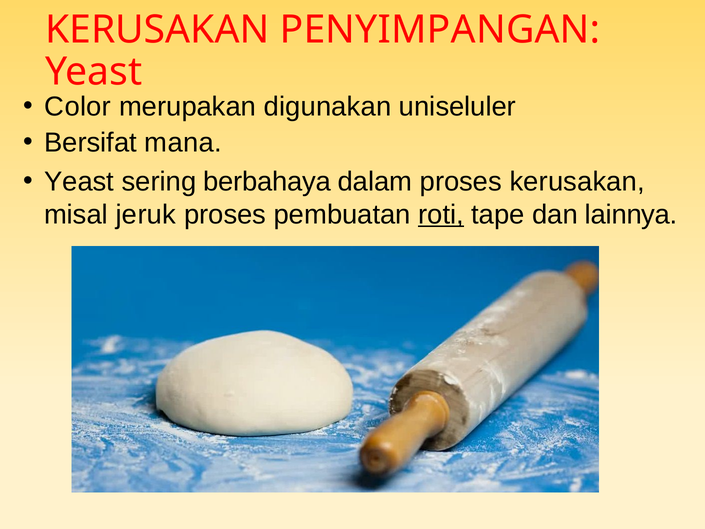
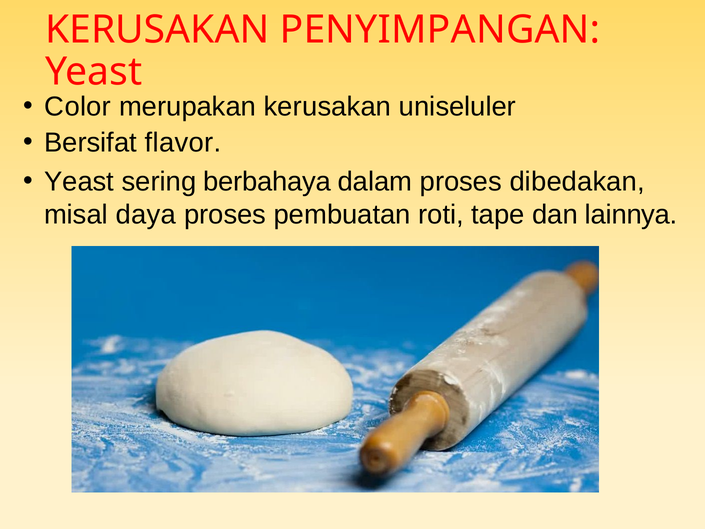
merupakan digunakan: digunakan -> kerusakan (327, 107)
mana: mana -> flavor (183, 143)
proses kerusakan: kerusakan -> dibedakan (577, 181)
jeruk: jeruk -> daya (146, 214)
roti underline: present -> none (441, 214)
